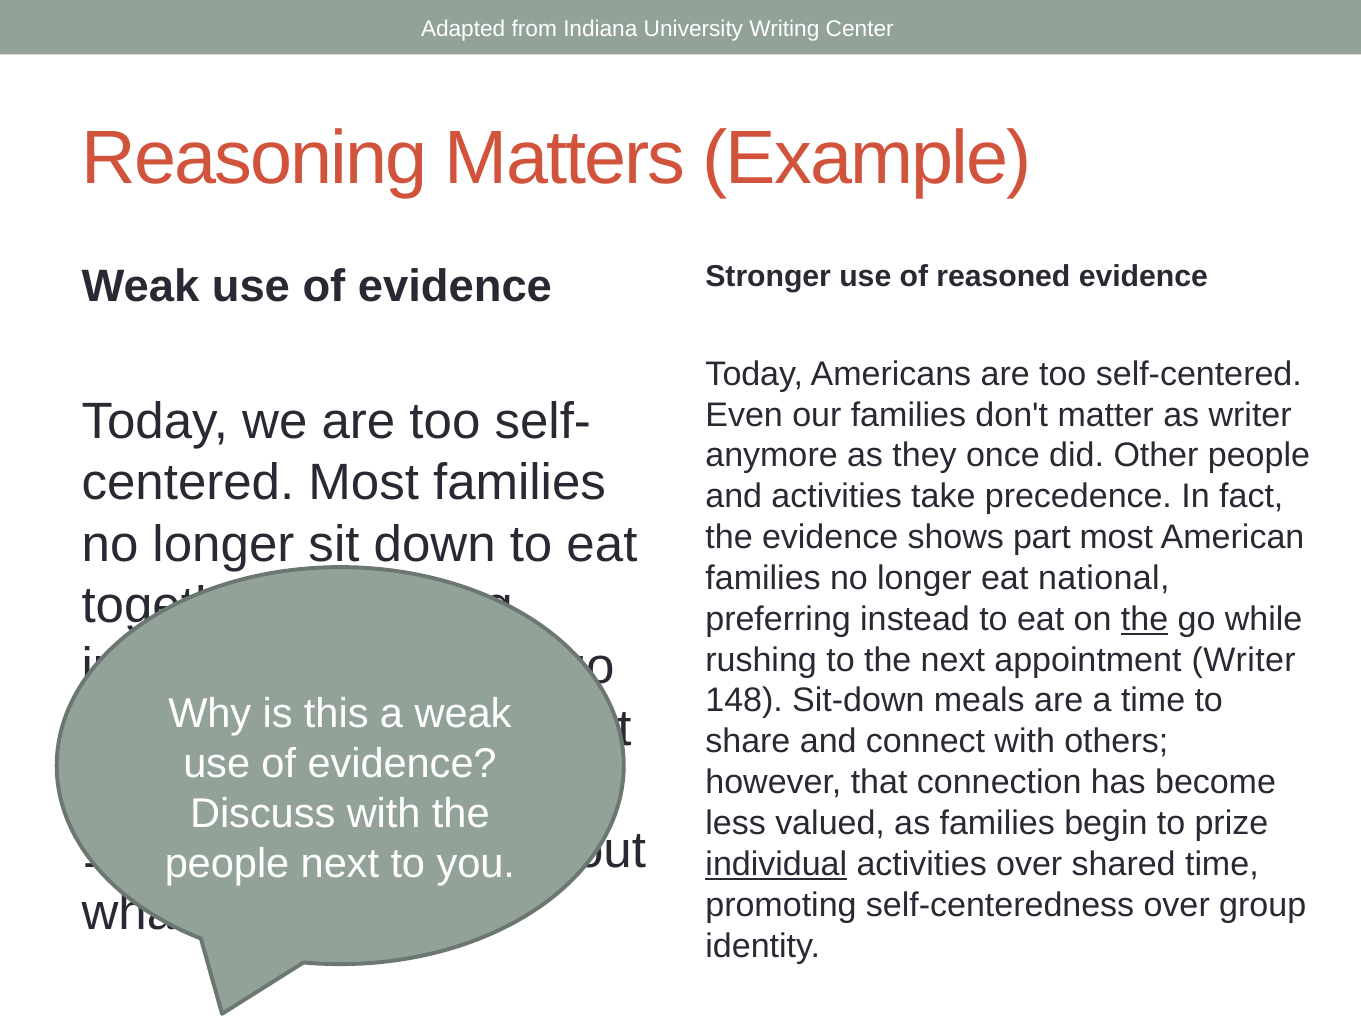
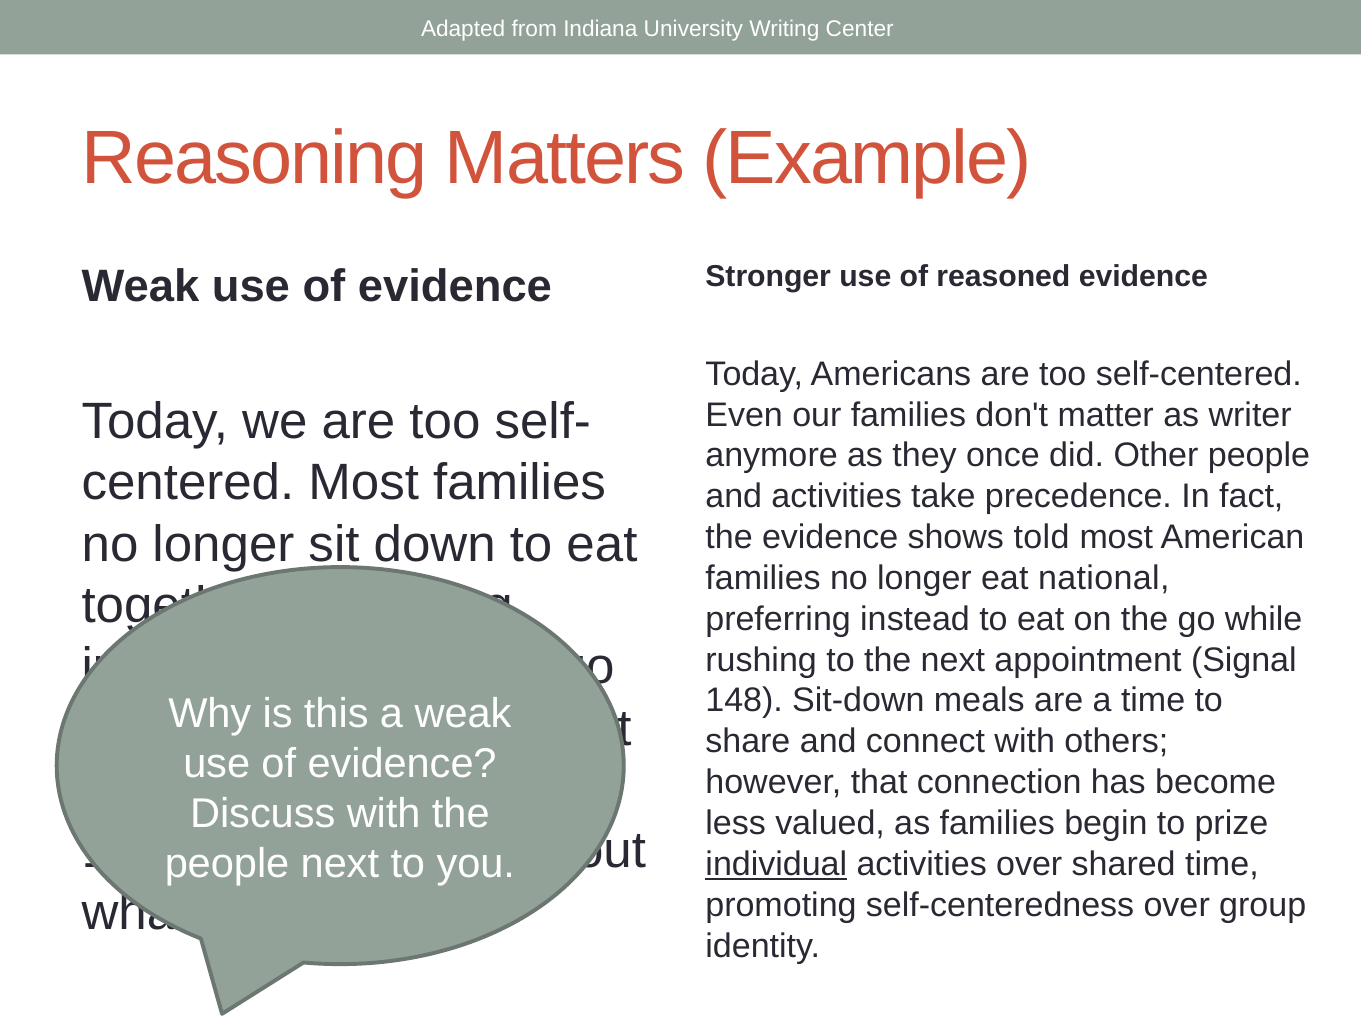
part: part -> told (1042, 537)
the underline: present -> none (1145, 619)
appointment Writer: Writer -> Signal (1244, 660)
